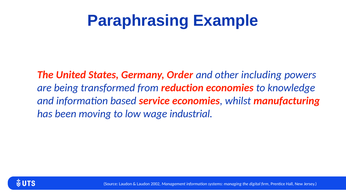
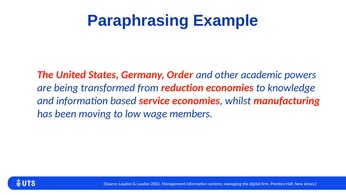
including: including -> academic (261, 75)
industrial: industrial -> members (191, 114)
